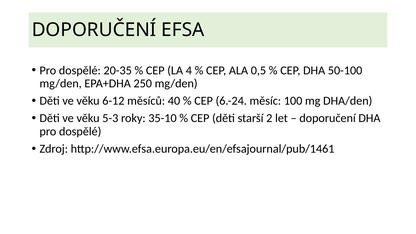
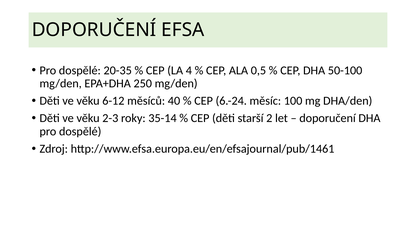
5-3: 5-3 -> 2-3 (110, 118)
35-10: 35-10 -> 35-14 (163, 118)
